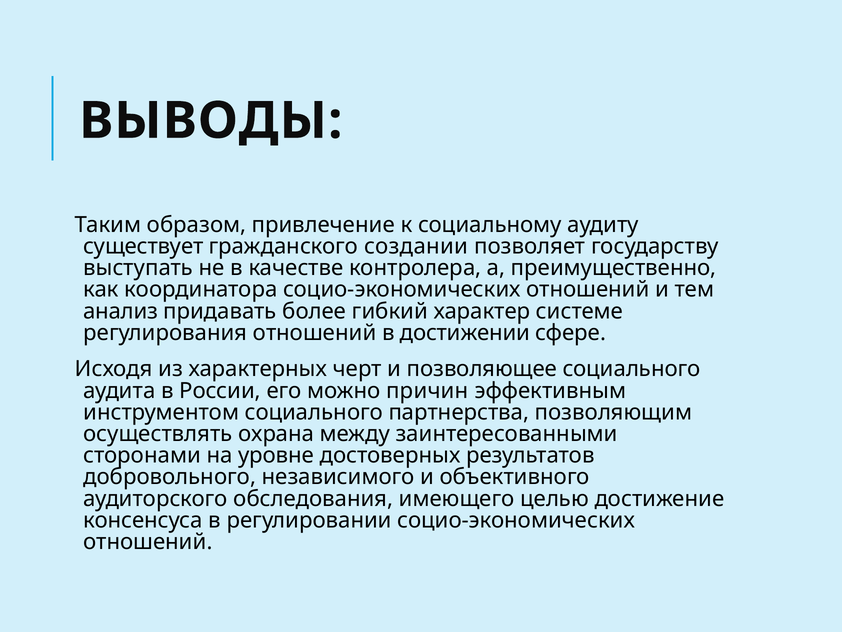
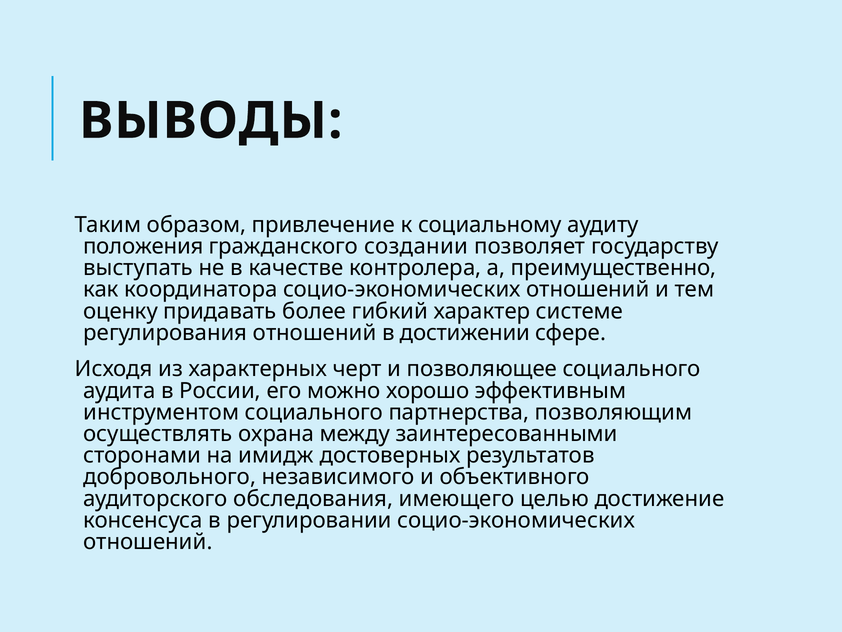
существует: существует -> положения (143, 246)
анализ: анализ -> оценку (121, 311)
причин: причин -> хорошо (428, 390)
уровне: уровне -> имидж (276, 455)
